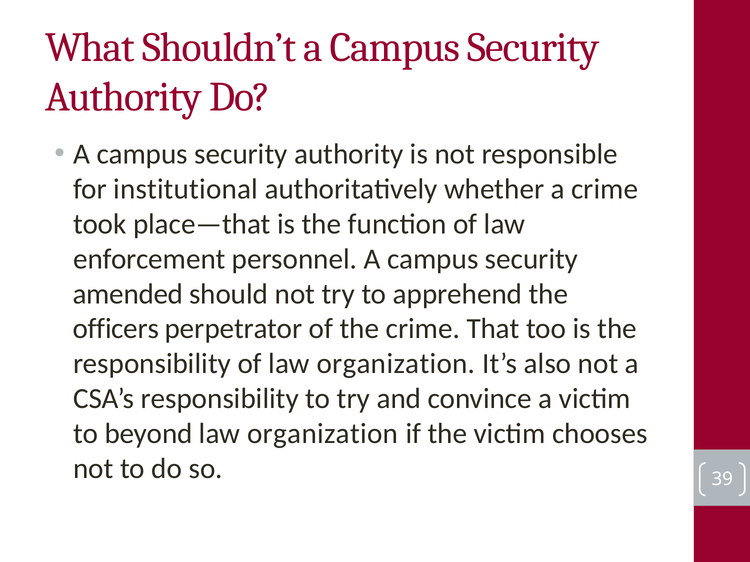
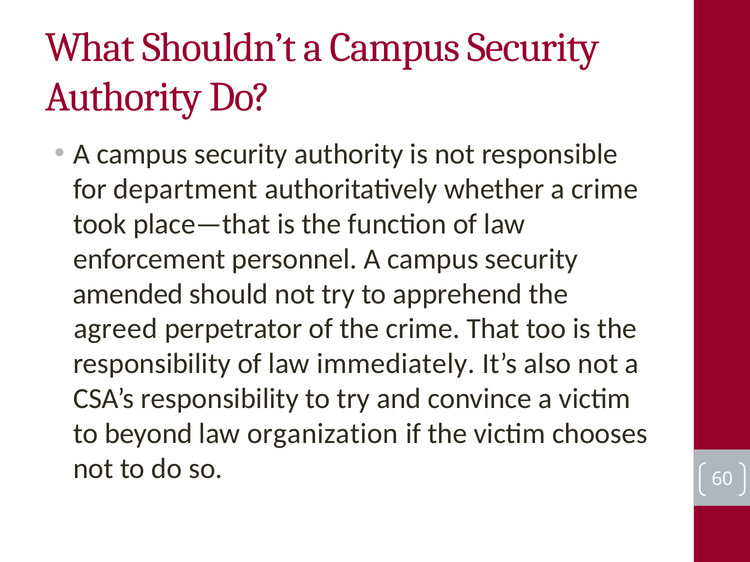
institutional: institutional -> department (186, 189)
officers: officers -> agreed (116, 329)
of law organization: organization -> immediately (396, 364)
39: 39 -> 60 (722, 479)
